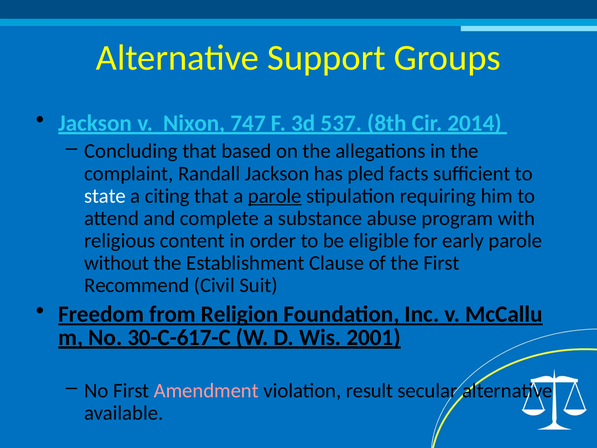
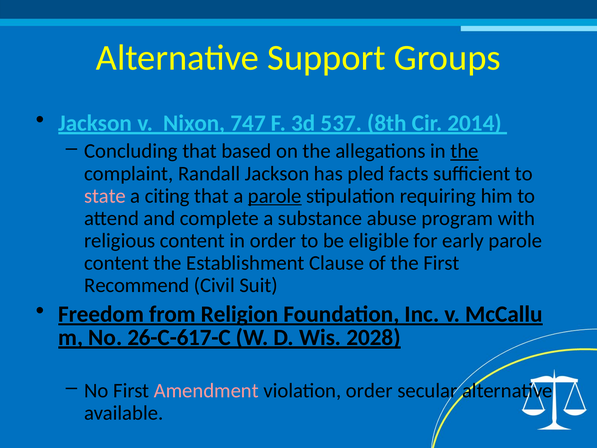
the underline: none -> present (465, 151)
state colour: white -> pink (105, 196)
without: without -> content (117, 263)
30-C-617-C: 30-C-617-C -> 26-C-617-C (179, 337)
2001: 2001 -> 2028 (374, 337)
violation result: result -> order (369, 390)
